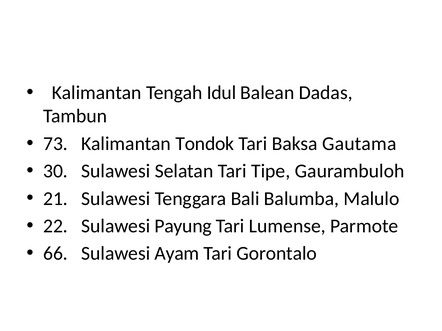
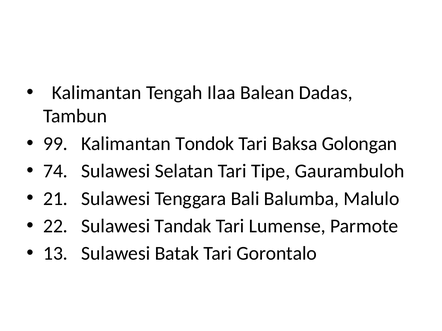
Idul: Idul -> Ilaa (221, 93)
73: 73 -> 99 (56, 144)
Gautama: Gautama -> Golongan (360, 144)
30: 30 -> 74 (56, 171)
Payung: Payung -> Tandak (183, 226)
66: 66 -> 13 (56, 254)
Ayam: Ayam -> Batak (177, 254)
